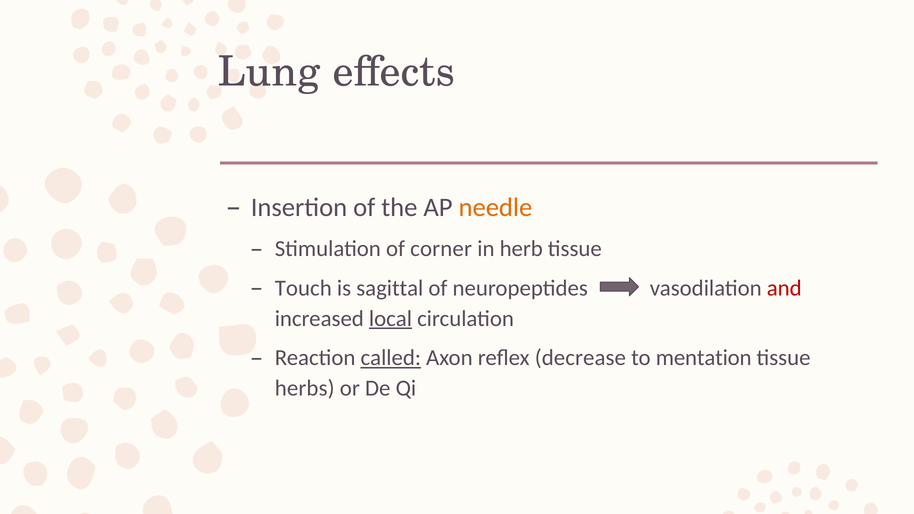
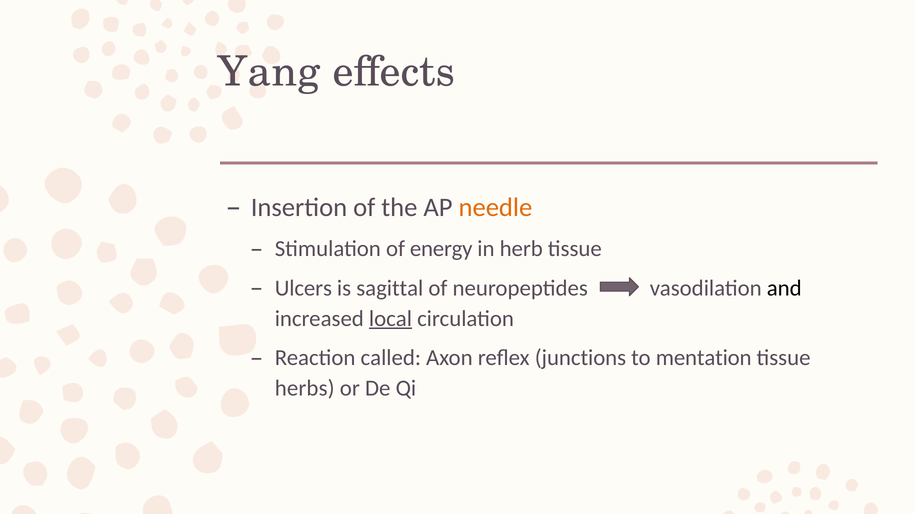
Lung: Lung -> Yang (269, 72)
corner: corner -> energy (441, 249)
Touch: Touch -> Ulcers (303, 288)
and colour: red -> black (784, 288)
called underline: present -> none (391, 358)
decrease: decrease -> junctions (580, 358)
